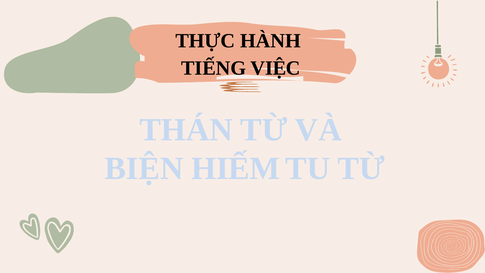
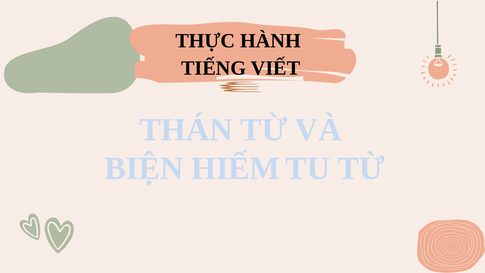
VIỆC: VIỆC -> VIẾT (275, 68)
